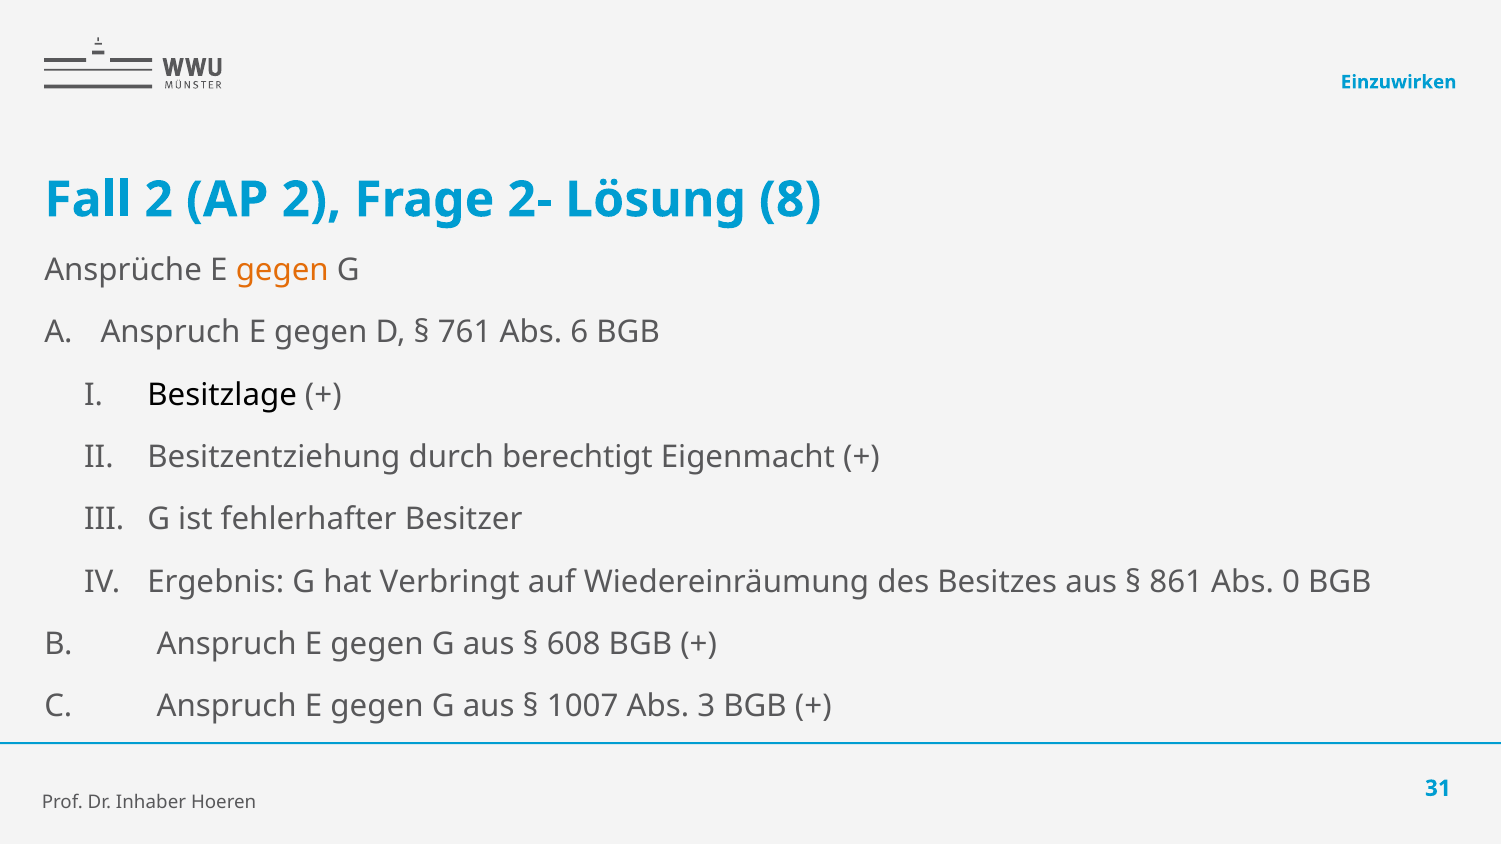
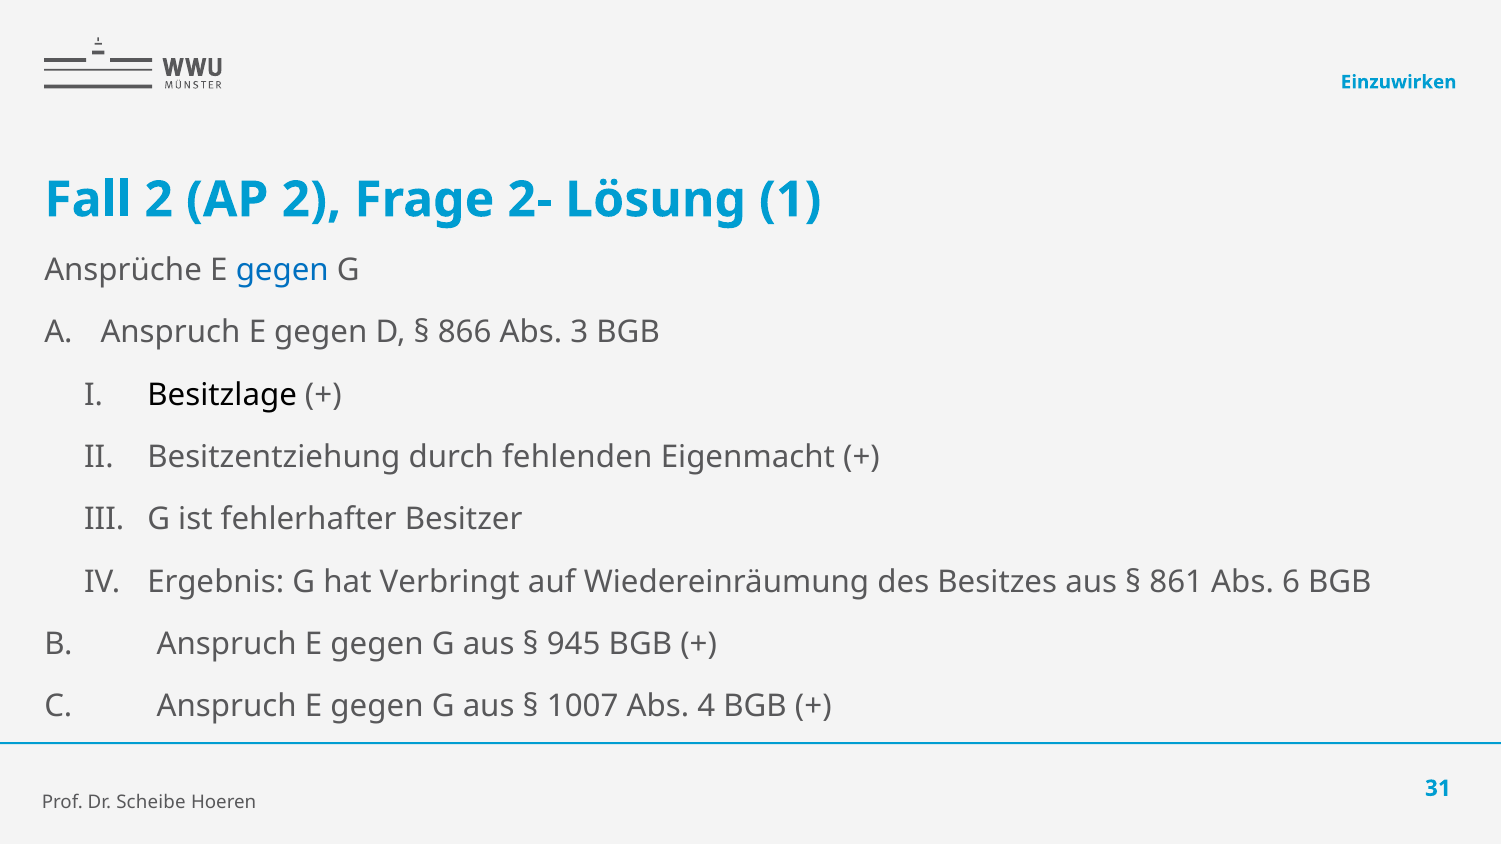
8: 8 -> 1 (790, 200)
gegen colour: orange -> blue (282, 270)
761: 761 -> 866 (465, 332)
6: 6 -> 3 (579, 332)
berechtigt: berechtigt -> fehlenden (577, 457)
0: 0 -> 6 (1291, 582)
608: 608 -> 945 (574, 644)
3: 3 -> 4 (706, 706)
Inhaber: Inhaber -> Scheibe (151, 801)
